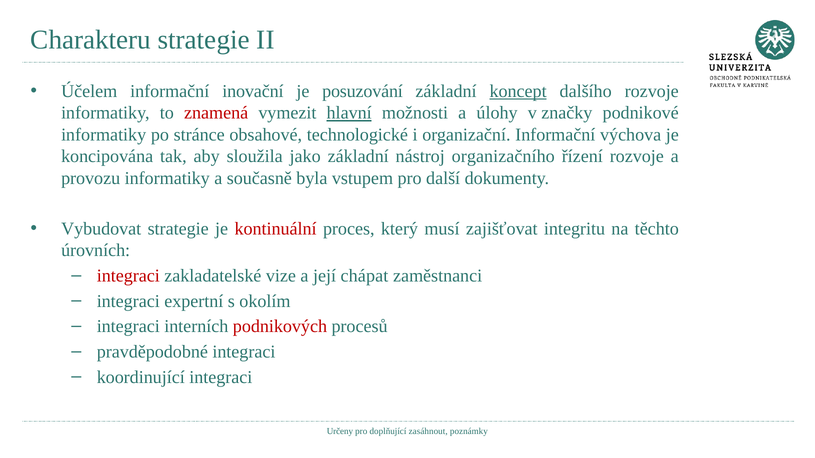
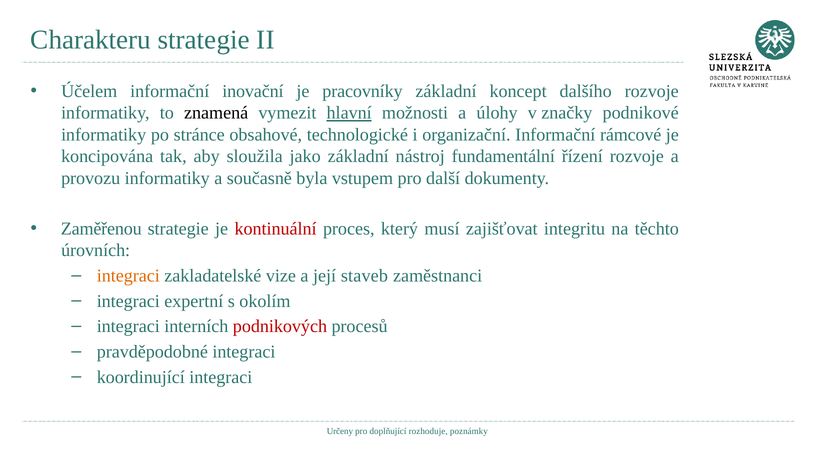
posuzování: posuzování -> pracovníky (362, 91)
koncept underline: present -> none (518, 91)
znamená colour: red -> black (216, 113)
výchova: výchova -> rámcové (631, 135)
organizačního: organizačního -> fundamentální (503, 157)
Vybudovat: Vybudovat -> Zaměřenou (101, 229)
integraci colour: red -> orange (128, 276)
chápat: chápat -> staveb (364, 276)
zasáhnout: zasáhnout -> rozhoduje (428, 432)
